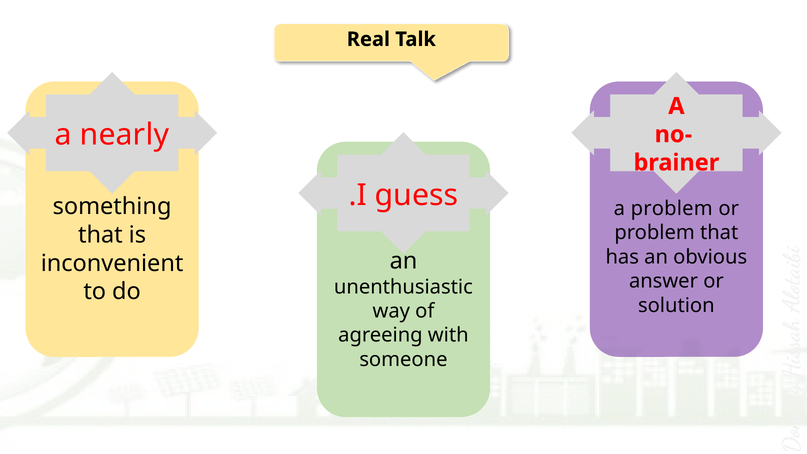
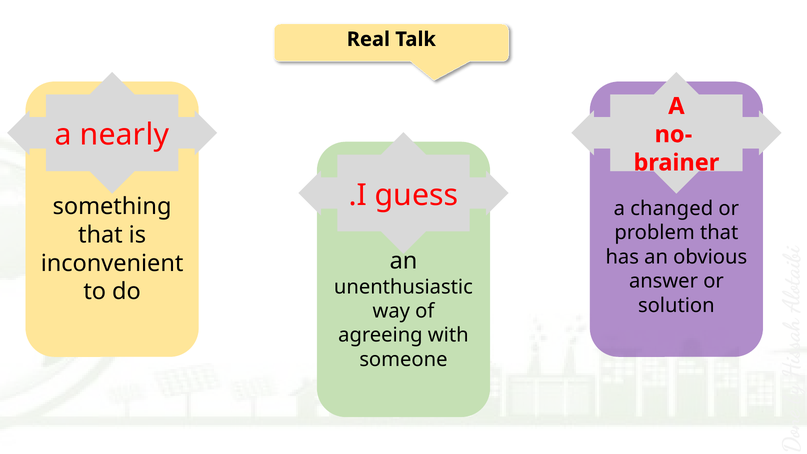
a problem: problem -> changed (672, 208)
